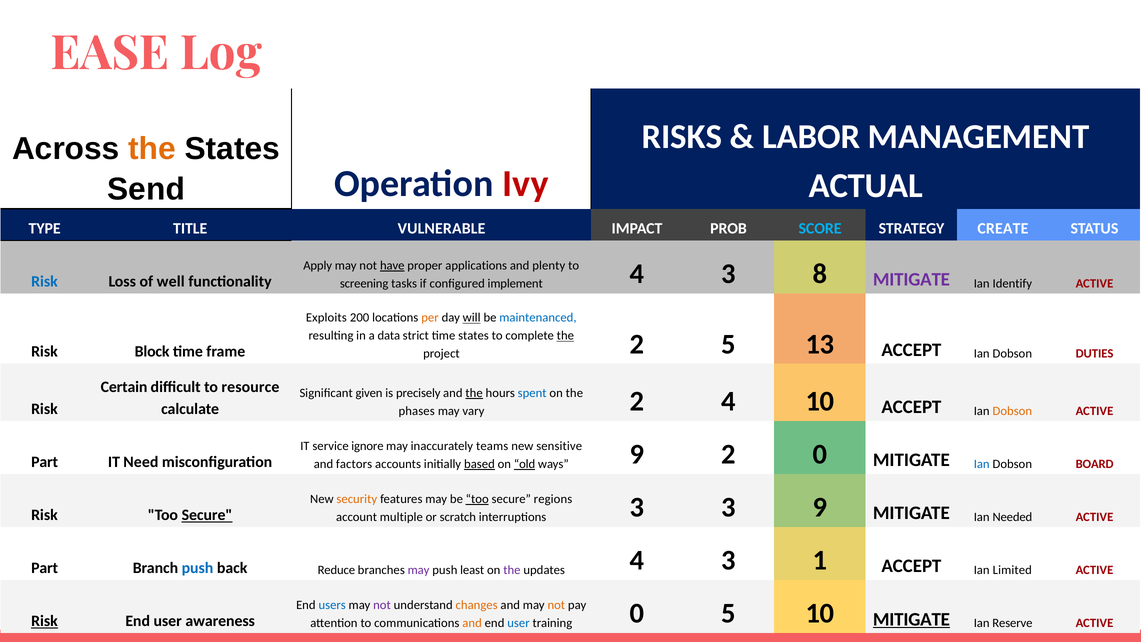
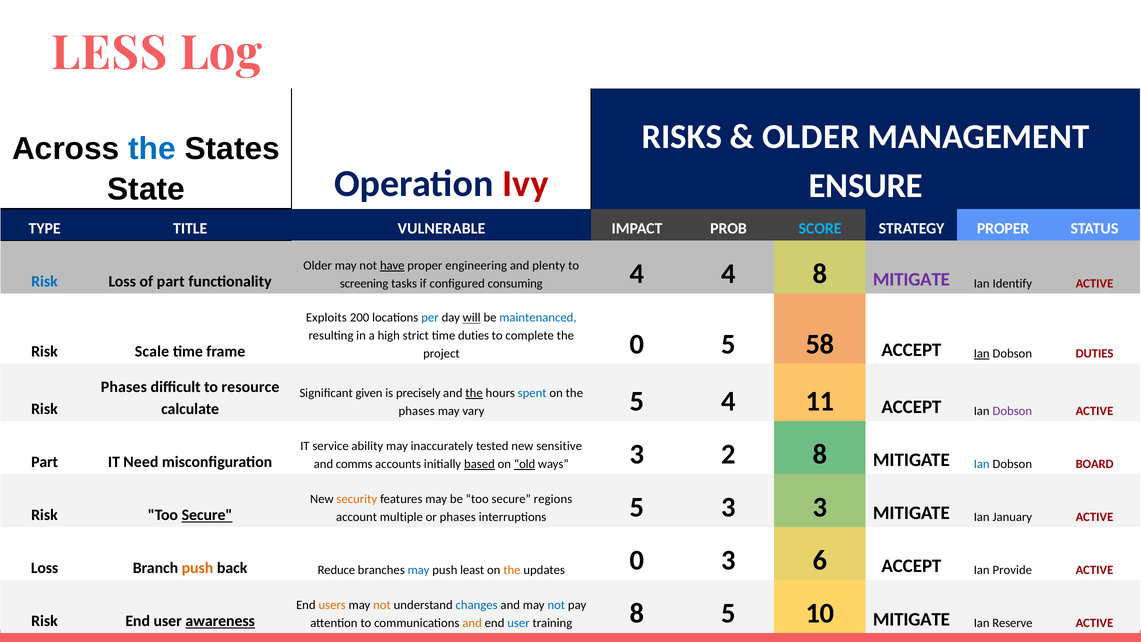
EASE: EASE -> LESS (109, 53)
LABOR: LABOR -> OLDER (811, 137)
the colour: orange -> blue (152, 149)
ACTUAL: ACTUAL -> ENSURE (866, 186)
Send: Send -> State (146, 189)
STRATEGY CREATE: CREATE -> PROPER (1003, 228)
Apply: Apply -> Older (318, 265)
applications: applications -> engineering (476, 265)
of well: well -> part (171, 281)
implement: implement -> consuming (515, 283)
3: 3 -> 4 (728, 274)
per colour: orange -> blue (430, 318)
data: data -> high (389, 336)
time states: states -> duties (474, 336)
the underline: present -> none (565, 336)
Block: Block -> Scale (152, 352)
project 2: 2 -> 0 (637, 344)
13: 13 -> 58 (820, 344)
Ian underline: none -> present (982, 354)
Certain: Certain -> Phases (124, 387)
vary 2: 2 -> 5 (637, 401)
4 10: 10 -> 11 (820, 401)
Dobson colour: orange -> purple (1012, 411)
ignore: ignore -> ability (367, 446)
teams: teams -> tested (492, 446)
factors: factors -> comms (354, 464)
ways 9: 9 -> 3 (637, 454)
2 0: 0 -> 8 (820, 454)
too underline: present -> none (477, 499)
or scratch: scratch -> phases (458, 517)
interruptions 3: 3 -> 5 (637, 507)
3 9: 9 -> 3 (820, 507)
Needed: Needed -> January (1012, 517)
Part: Part -> Loss (45, 568)
push colour: blue -> orange (198, 568)
may colour: purple -> blue (419, 570)
the colour: purple -> orange (512, 570)
updates 4: 4 -> 0 (637, 560)
1: 1 -> 6 (820, 560)
Limited: Limited -> Provide (1012, 570)
users colour: blue -> orange (332, 605)
not colour: purple -> orange (382, 605)
changes colour: orange -> blue (477, 605)
not colour: orange -> blue (556, 605)
Risk underline: present -> none (45, 621)
awareness underline: none -> present (220, 621)
training 0: 0 -> 8 (637, 613)
MITIGATE underline: present -> none (911, 619)
